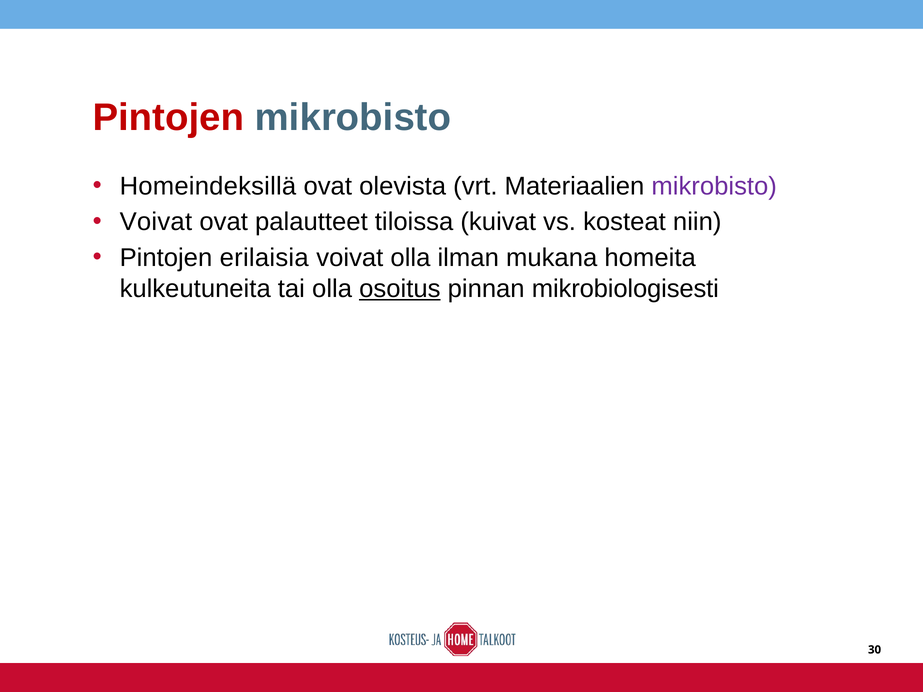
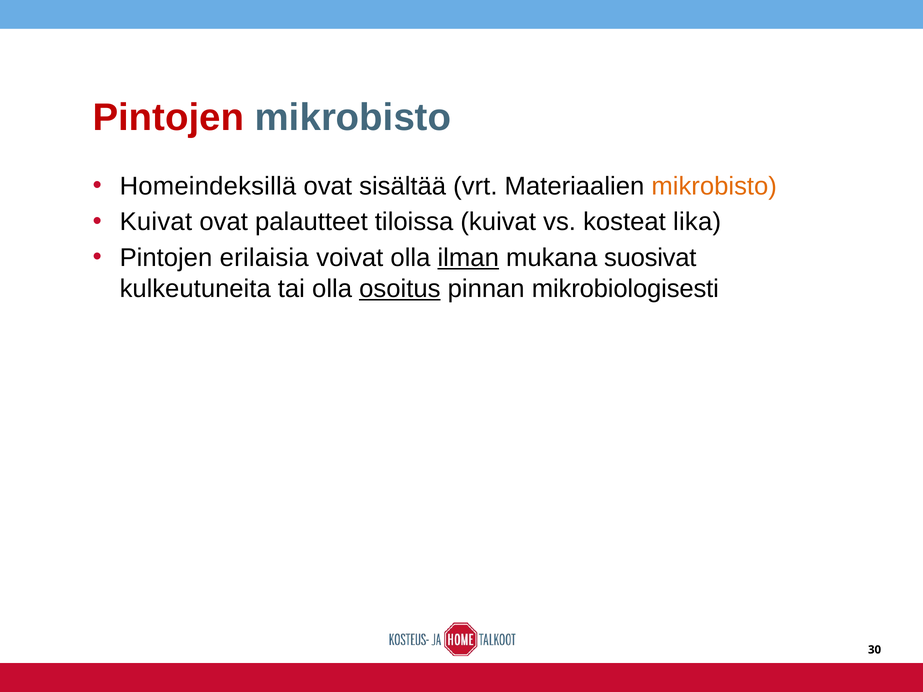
olevista: olevista -> sisältää (403, 186)
mikrobisto colour: purple -> orange (714, 186)
Voivat: Voivat -> Kuivat (156, 222)
niin: niin -> lika (697, 222)
ilman underline: none -> present (468, 258)
homeita: homeita -> suosivat (650, 258)
